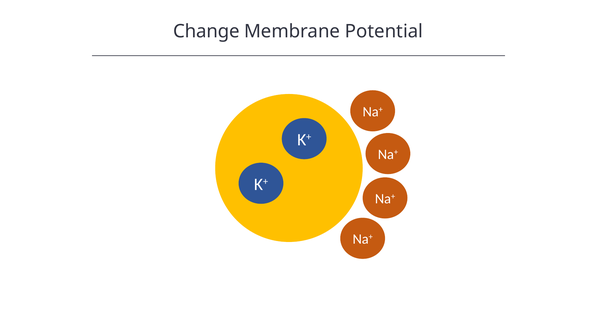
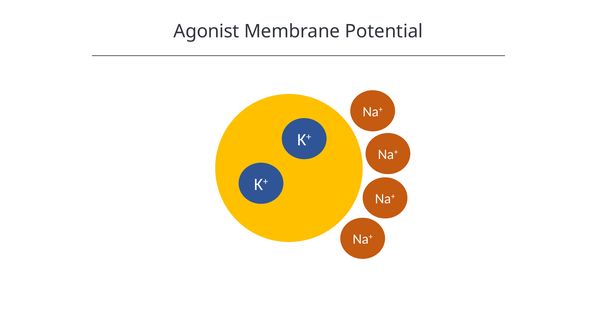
Change: Change -> Agonist (206, 31)
